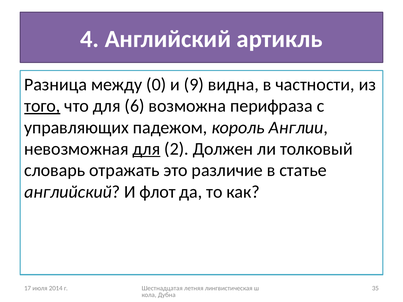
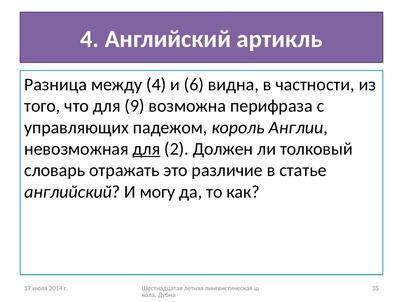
между 0: 0 -> 4 (156, 85)
9: 9 -> 6 (194, 85)
того underline: present -> none (42, 106)
6: 6 -> 9 (135, 106)
флот: флот -> могу (158, 192)
